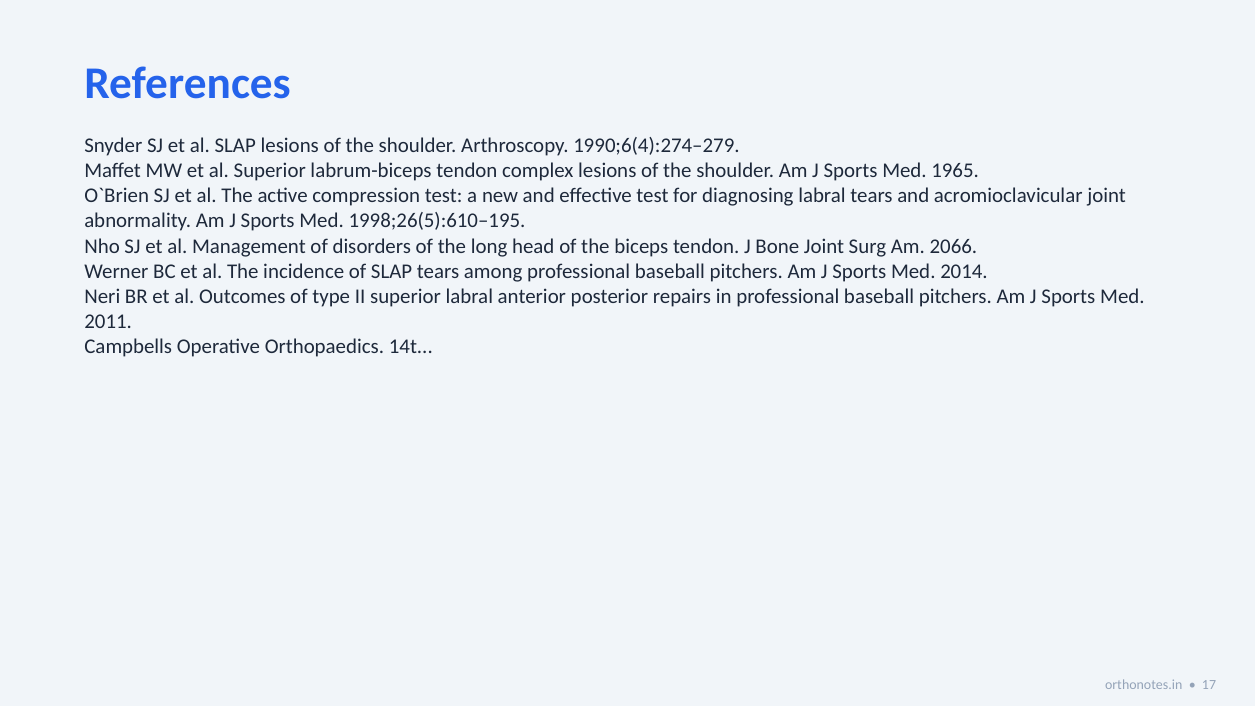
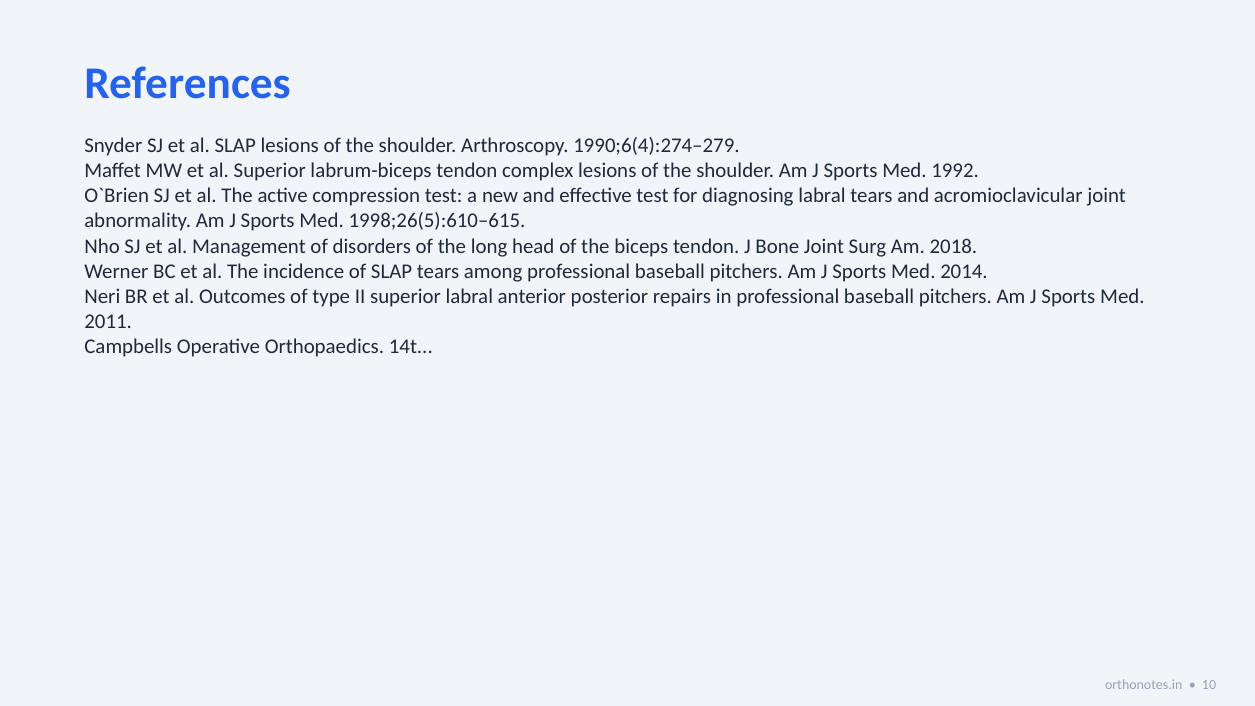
1965: 1965 -> 1992 (955, 171)
1998;26(5):610–195: 1998;26(5):610–195 -> 1998;26(5):610–615 (437, 221)
2066: 2066 -> 2018 (953, 246)
17: 17 -> 10 (1209, 685)
